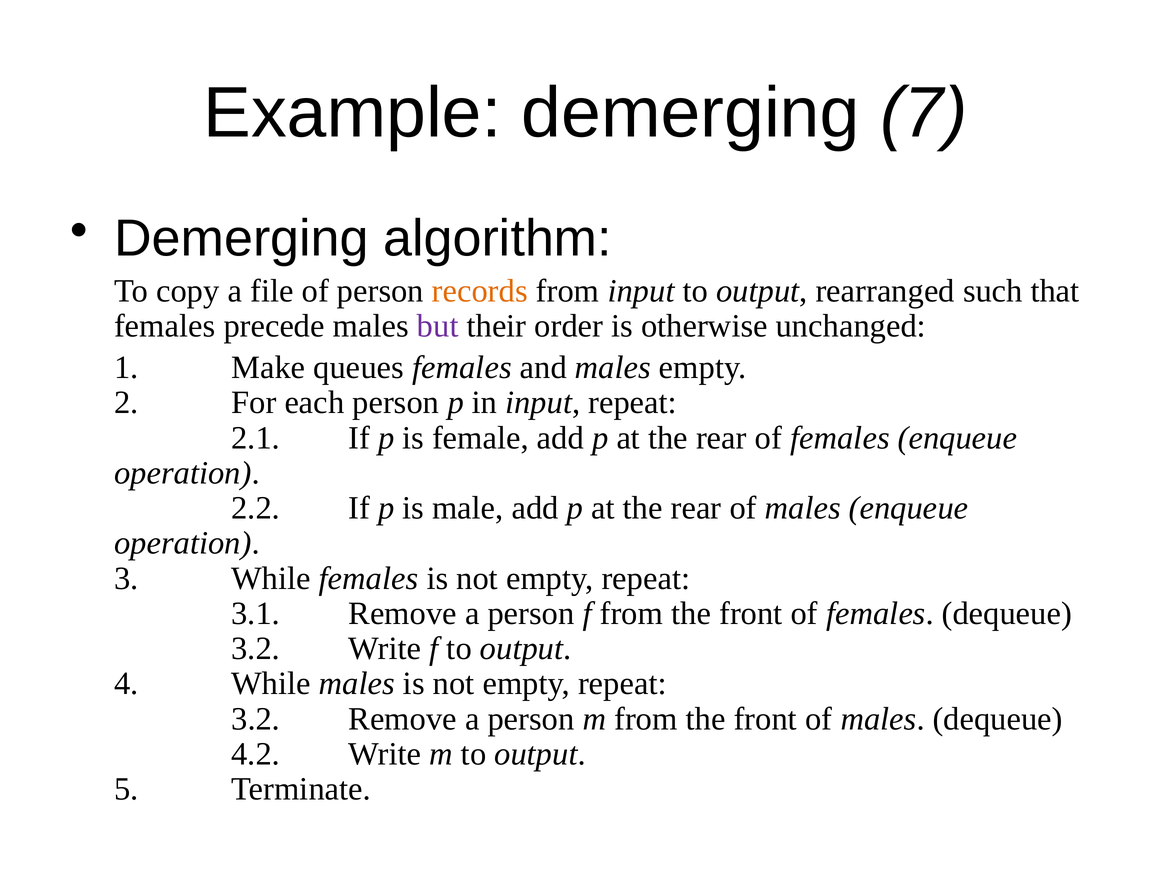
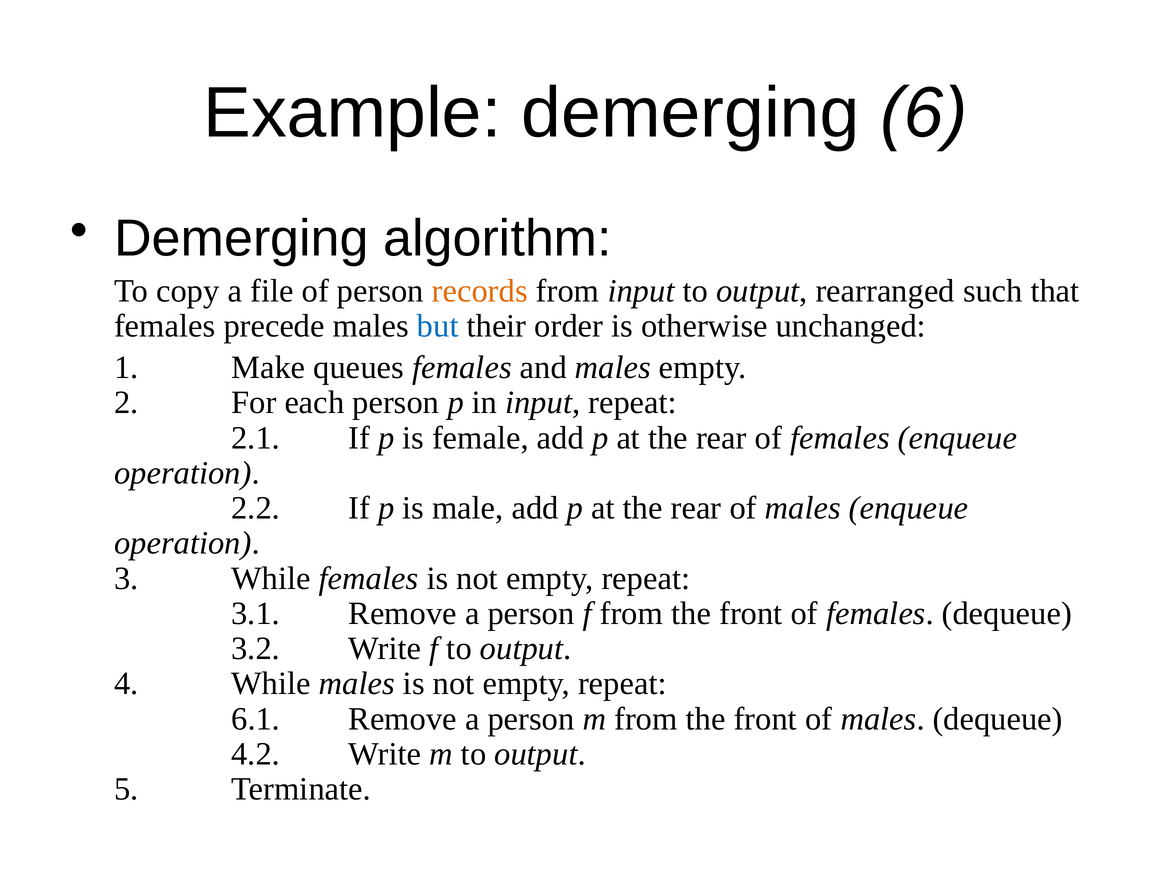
7: 7 -> 6 (924, 113)
but colour: purple -> blue (438, 326)
3.2: 3.2 -> 6.1 (256, 719)
